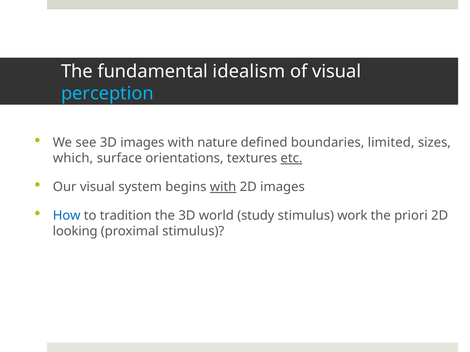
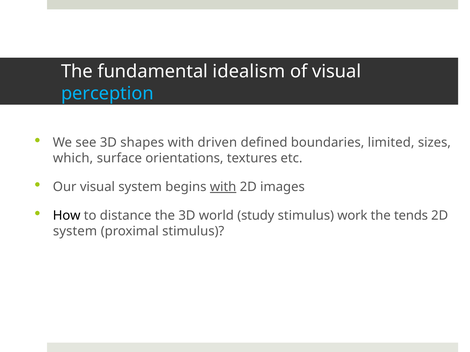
3D images: images -> shapes (142, 143)
nature: nature -> driven (217, 143)
etc underline: present -> none (292, 158)
How colour: blue -> black (67, 216)
tradition: tradition -> distance (126, 216)
priori: priori -> tends (411, 216)
looking: looking -> system (75, 232)
